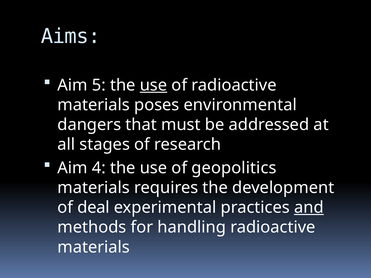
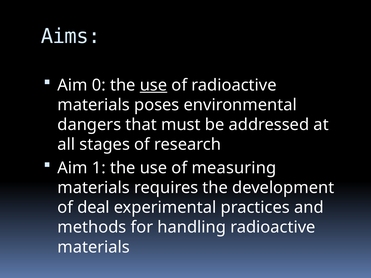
5: 5 -> 0 (99, 85)
4: 4 -> 1 (99, 168)
geopolitics: geopolitics -> measuring (234, 168)
and underline: present -> none (309, 208)
